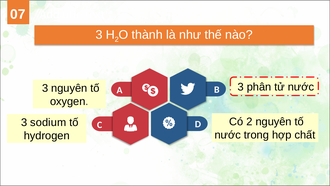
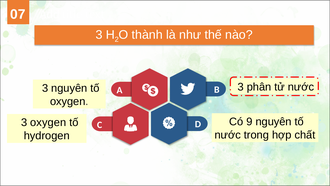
Có 2: 2 -> 9 (249, 122)
3 sodium: sodium -> oxygen (48, 122)
